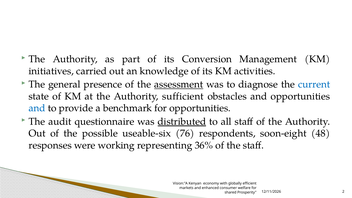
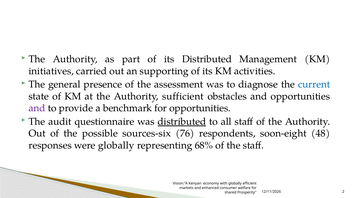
its Conversion: Conversion -> Distributed (207, 59)
knowledge: knowledge -> supporting (164, 71)
assessment underline: present -> none (179, 84)
and colour: blue -> purple (37, 108)
useable-six: useable-six -> sources-six (147, 133)
were working: working -> globally (116, 145)
36%: 36% -> 68% (204, 145)
